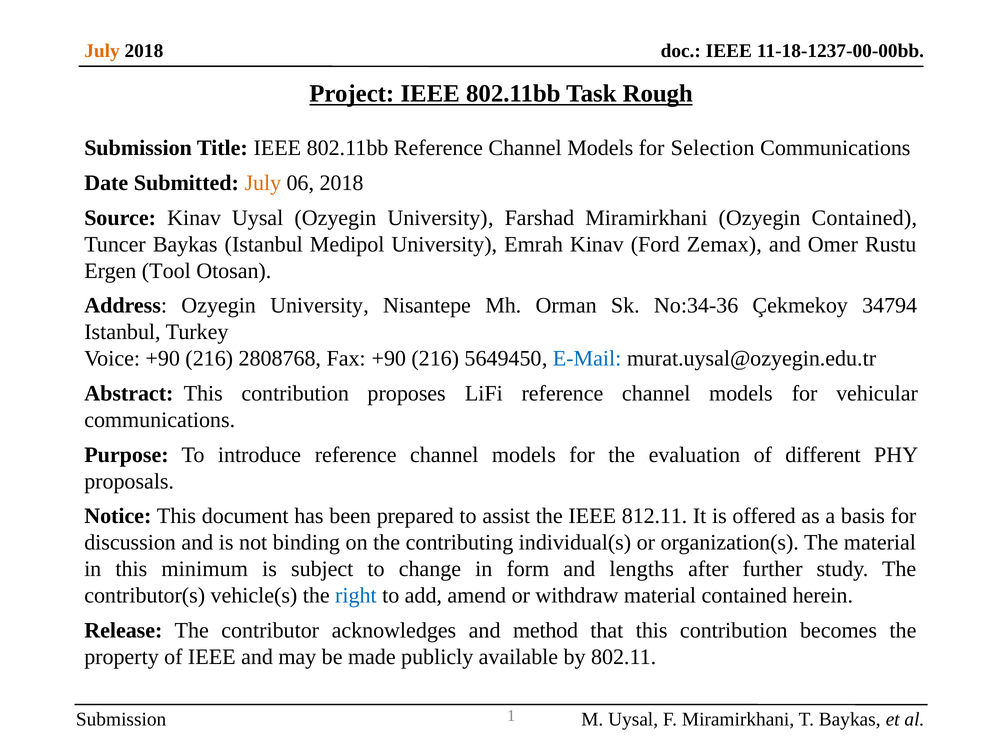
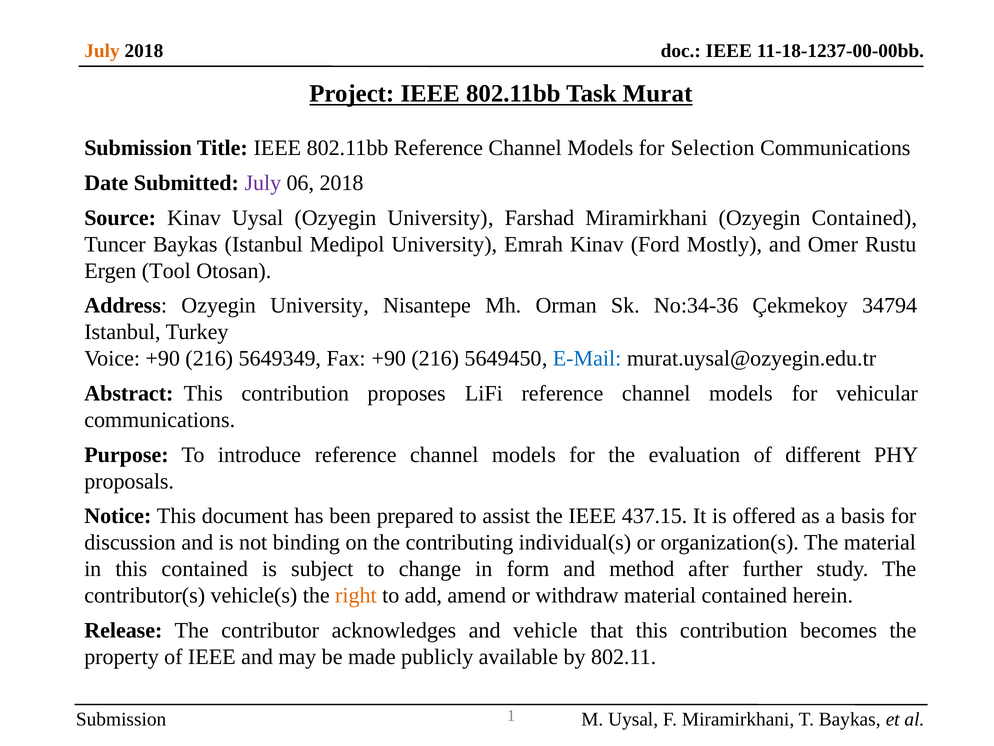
Rough: Rough -> Murat (658, 94)
July colour: orange -> purple (263, 183)
Zemax: Zemax -> Mostly (724, 244)
2808768: 2808768 -> 5649349 (280, 358)
812.11: 812.11 -> 437.15 (655, 516)
this minimum: minimum -> contained (205, 569)
lengths: lengths -> method (642, 569)
right colour: blue -> orange (356, 595)
method: method -> vehicle (545, 630)
